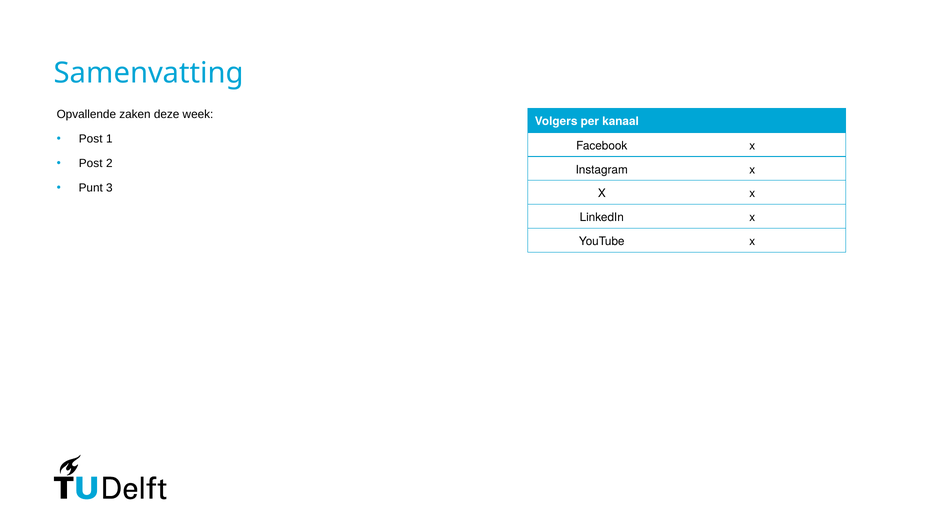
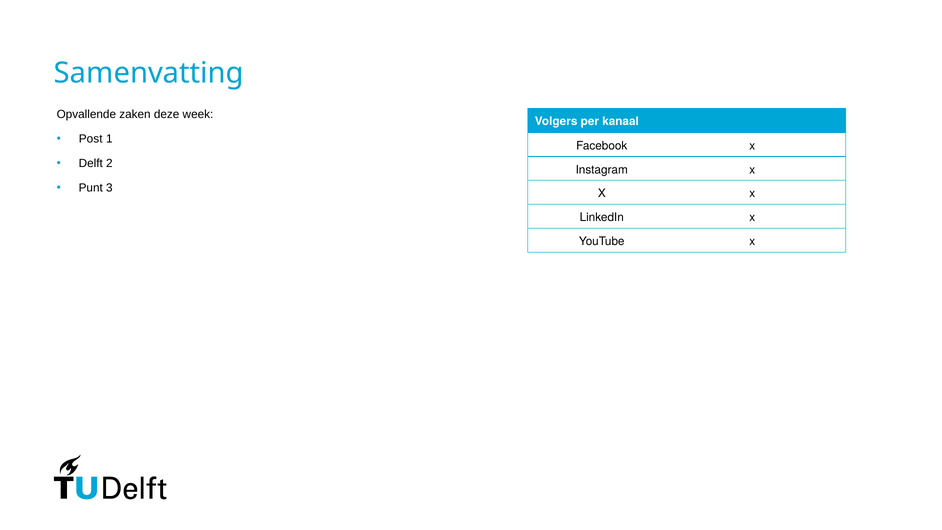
Post: Post -> Delft (91, 163)
